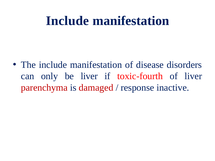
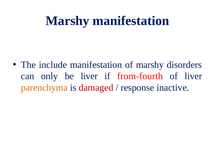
Include: Include -> Marshy (67, 21)
of disease: disease -> marshy (150, 65)
toxic-fourth: toxic-fourth -> from-fourth (140, 76)
parenchyma colour: red -> orange (44, 88)
